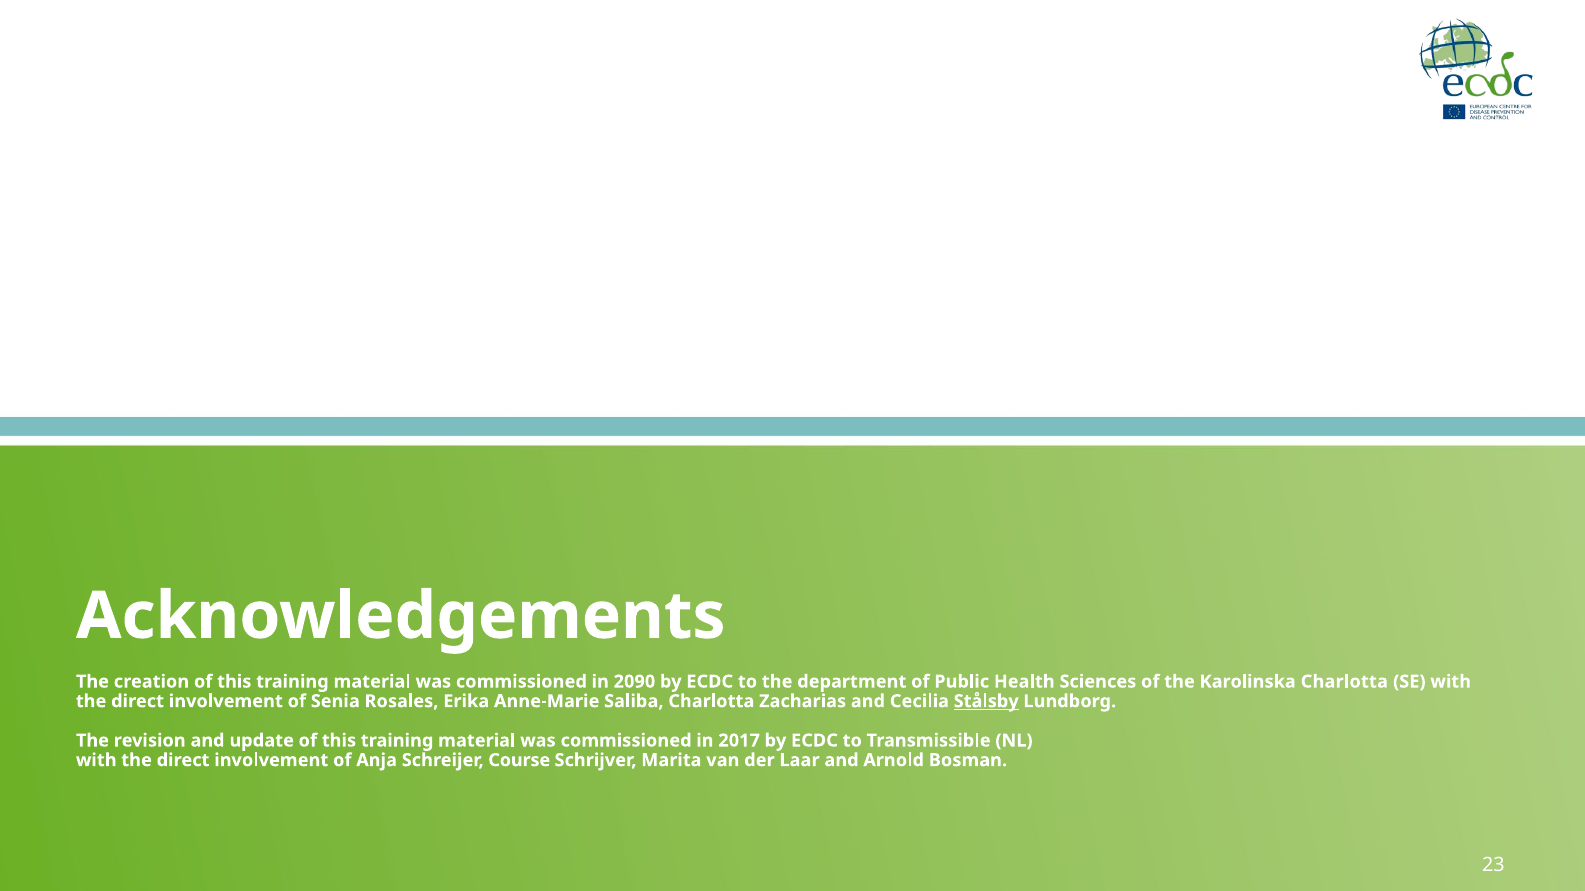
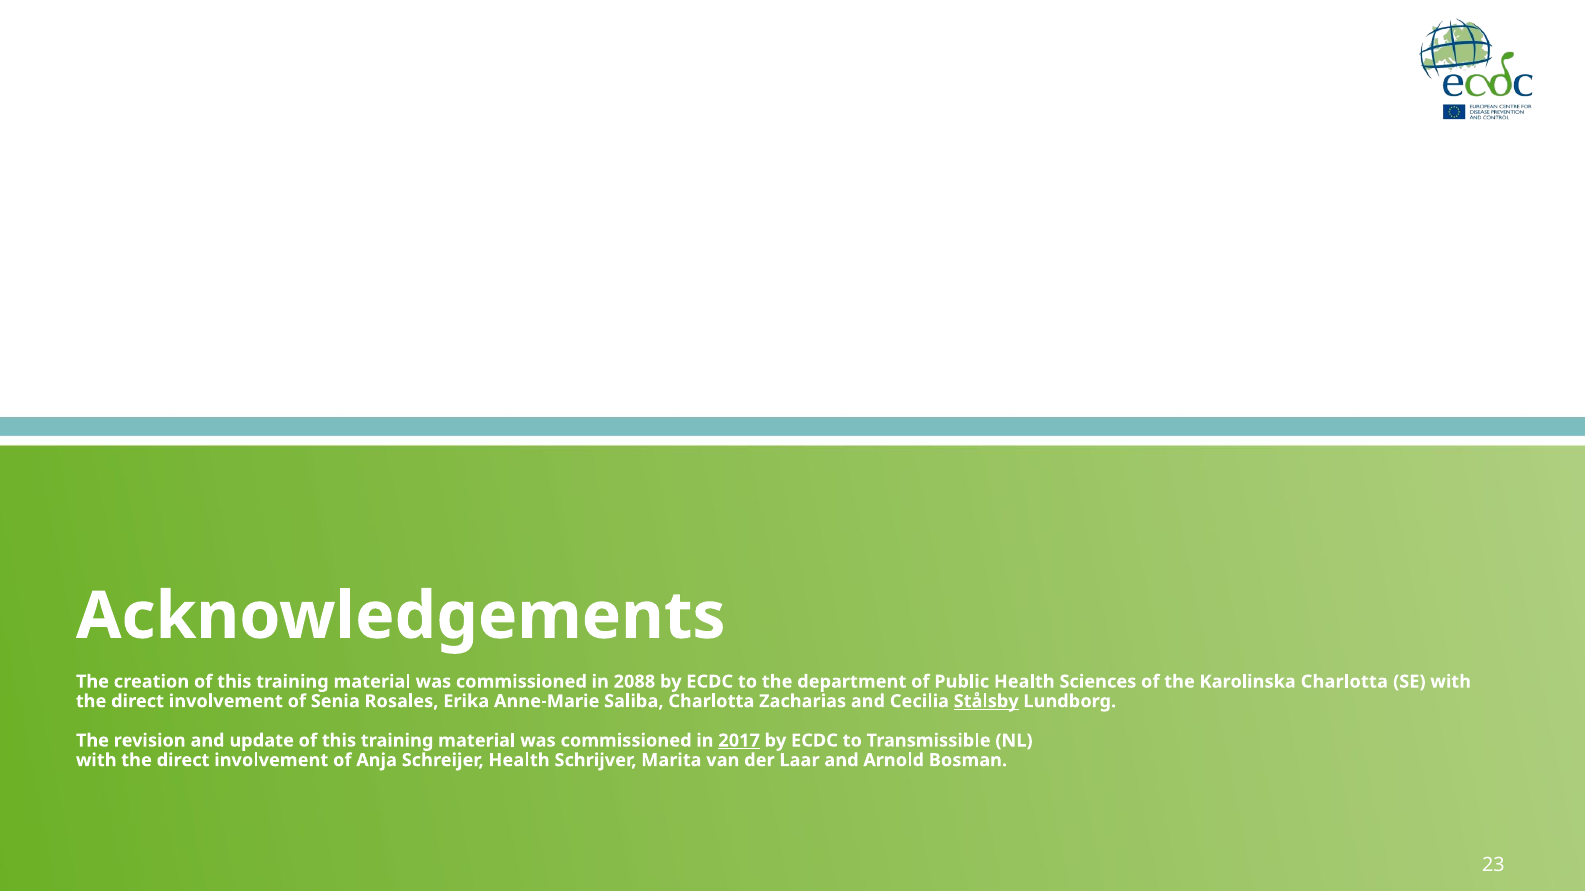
2090: 2090 -> 2088 (634, 682)
2017 underline: none -> present (739, 741)
Schreijer Course: Course -> Health (519, 761)
